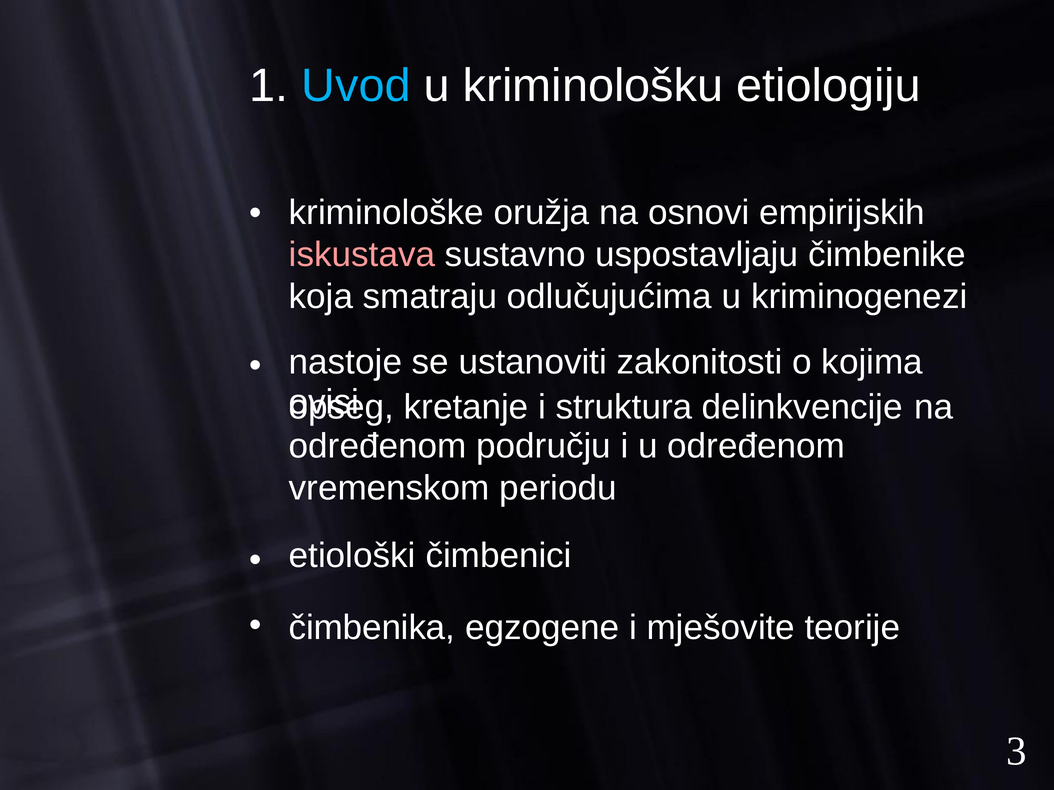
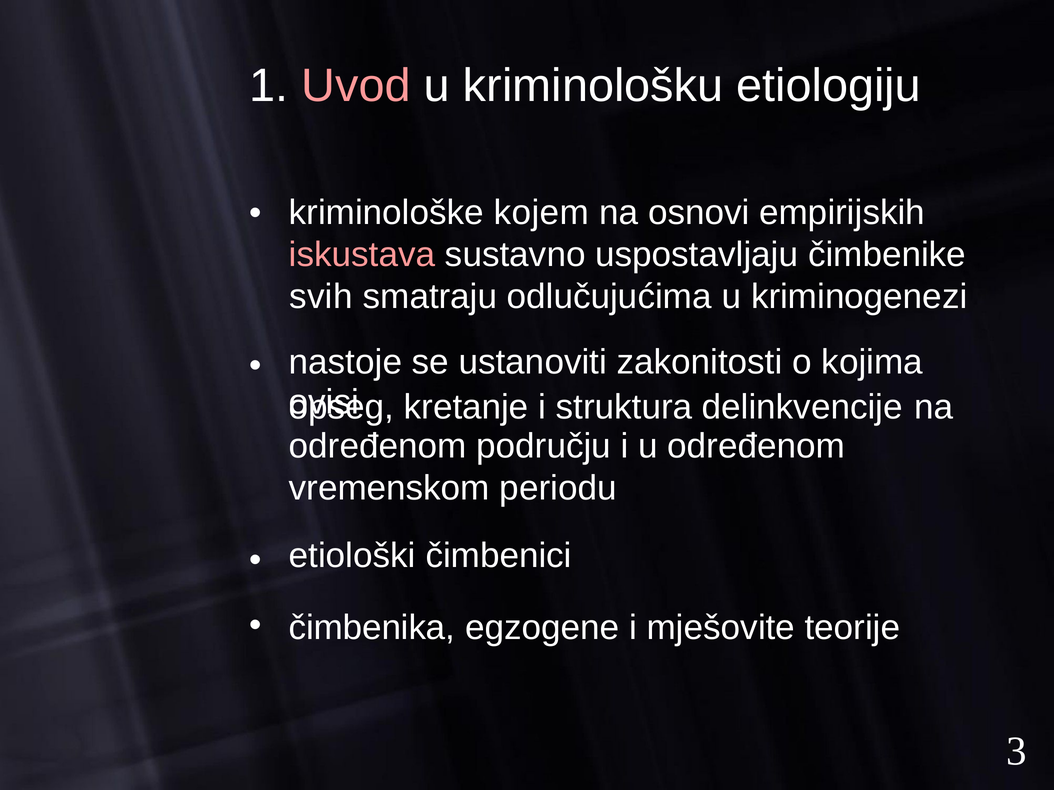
Uvod colour: light blue -> pink (356, 86)
oružja: oružja -> kojem (542, 213)
koja: koja -> svih (321, 297)
